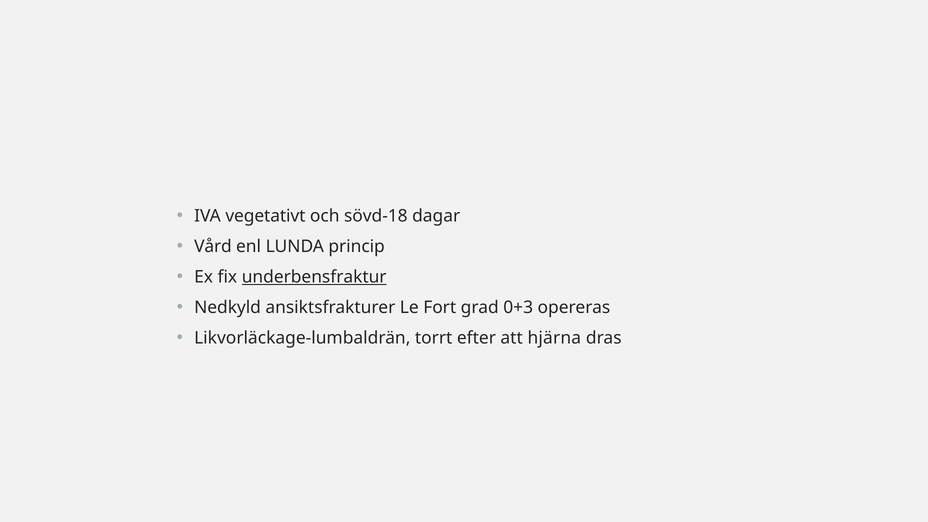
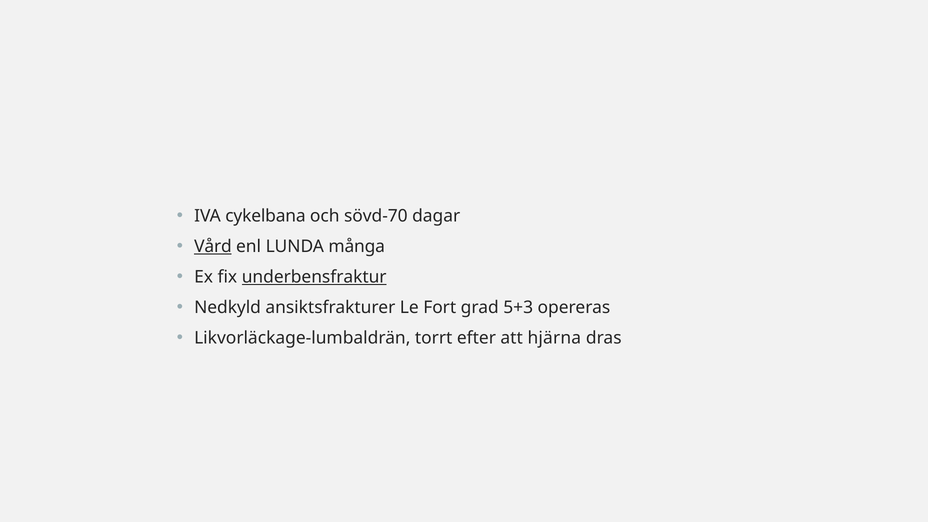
vegetativt: vegetativt -> cykelbana (265, 216)
sövd-18: sövd-18 -> sövd-70 (376, 216)
Vård underline: none -> present (213, 246)
princip: princip -> många (357, 246)
0+3: 0+3 -> 5+3 (518, 308)
